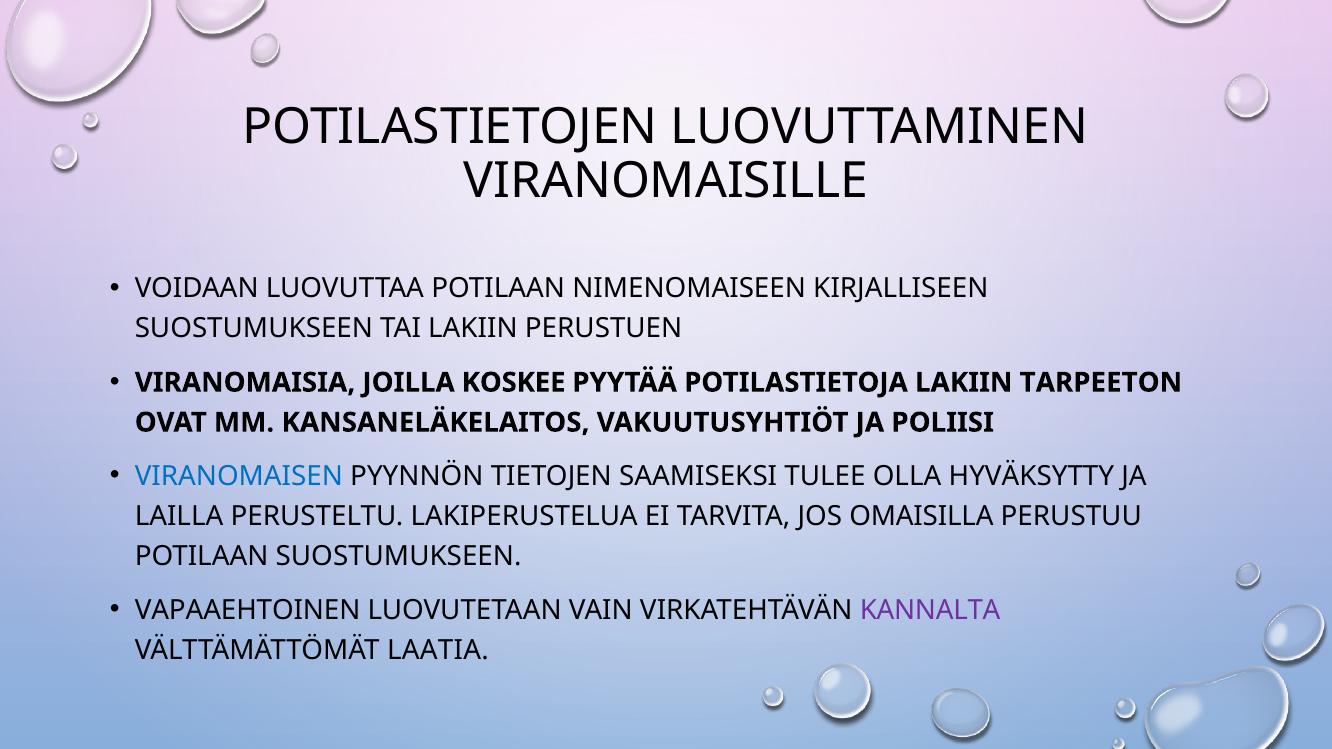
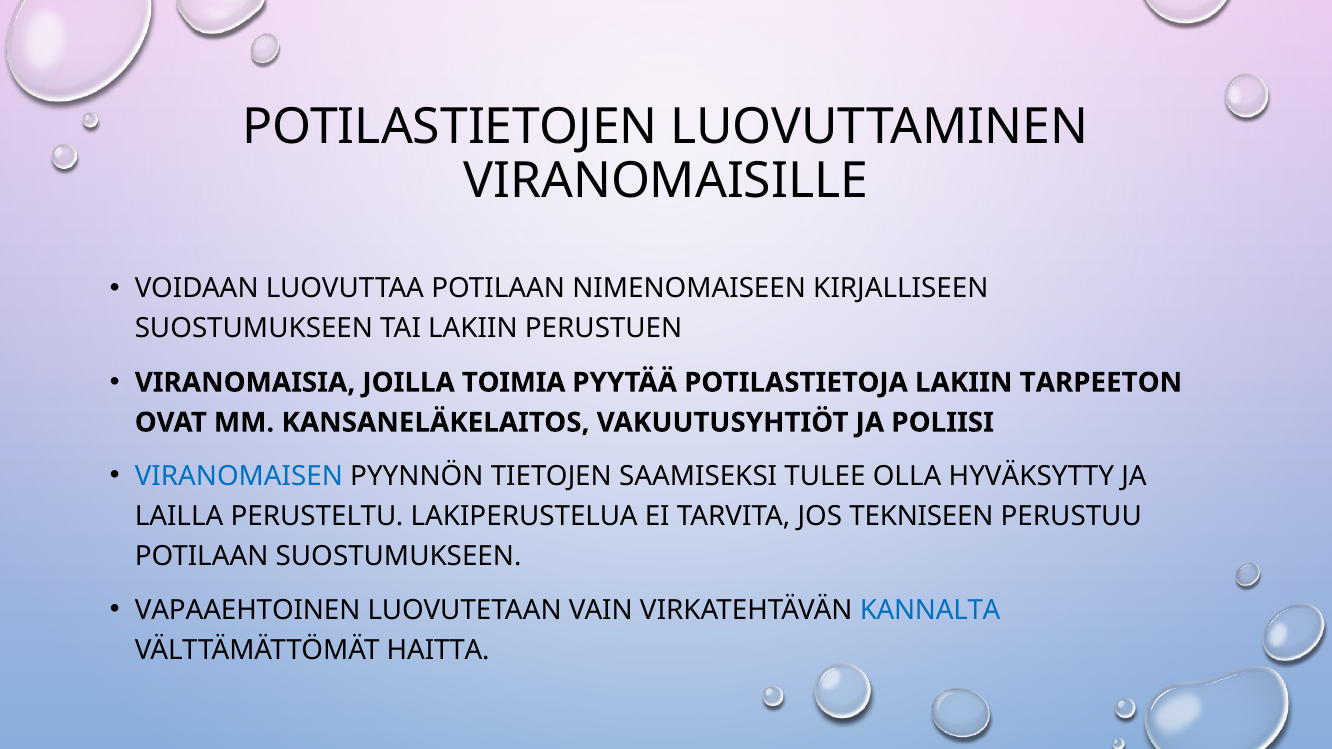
KOSKEE: KOSKEE -> TOIMIA (514, 383)
OMAISILLA: OMAISILLA -> TEKNISEEN (921, 516)
KANNALTA colour: purple -> blue (930, 610)
LAATIA: LAATIA -> HAITTA (438, 650)
